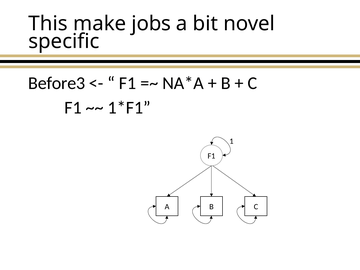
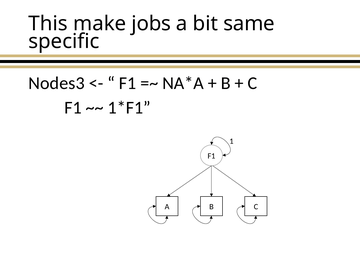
novel: novel -> same (249, 24)
Before3: Before3 -> Nodes3 (57, 83)
